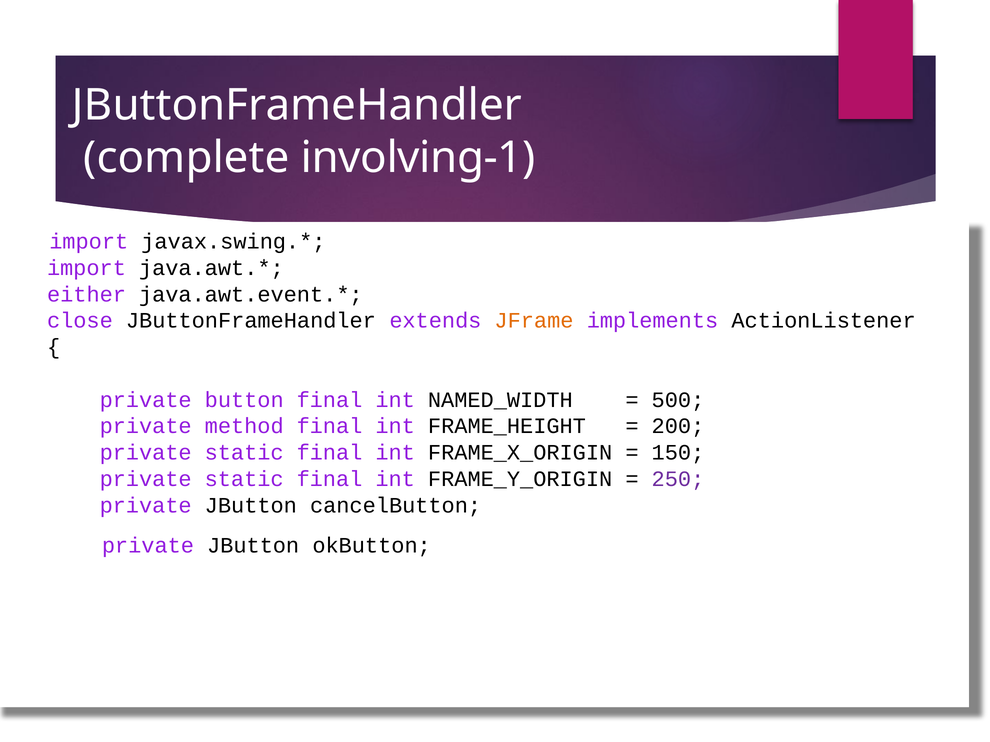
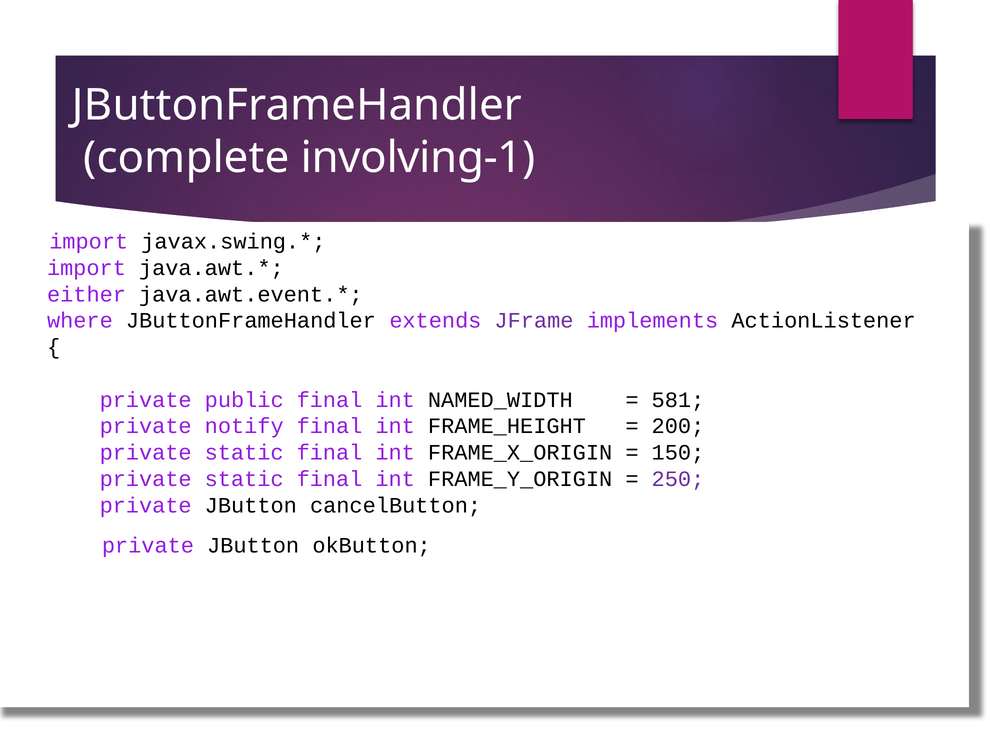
close: close -> where (80, 321)
JFrame colour: orange -> purple (534, 321)
button: button -> public (244, 400)
500: 500 -> 581 (678, 400)
method: method -> notify (244, 426)
